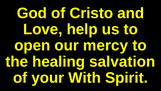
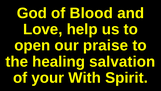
Cristo: Cristo -> Blood (91, 13)
mercy: mercy -> praise (106, 45)
